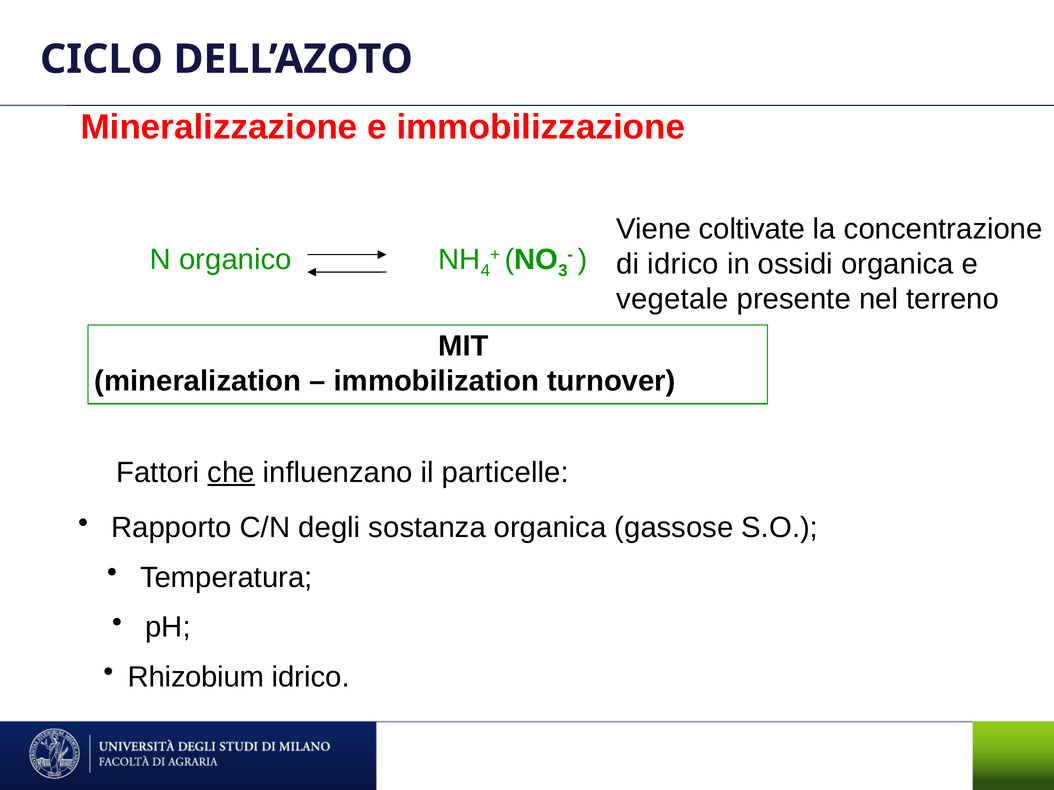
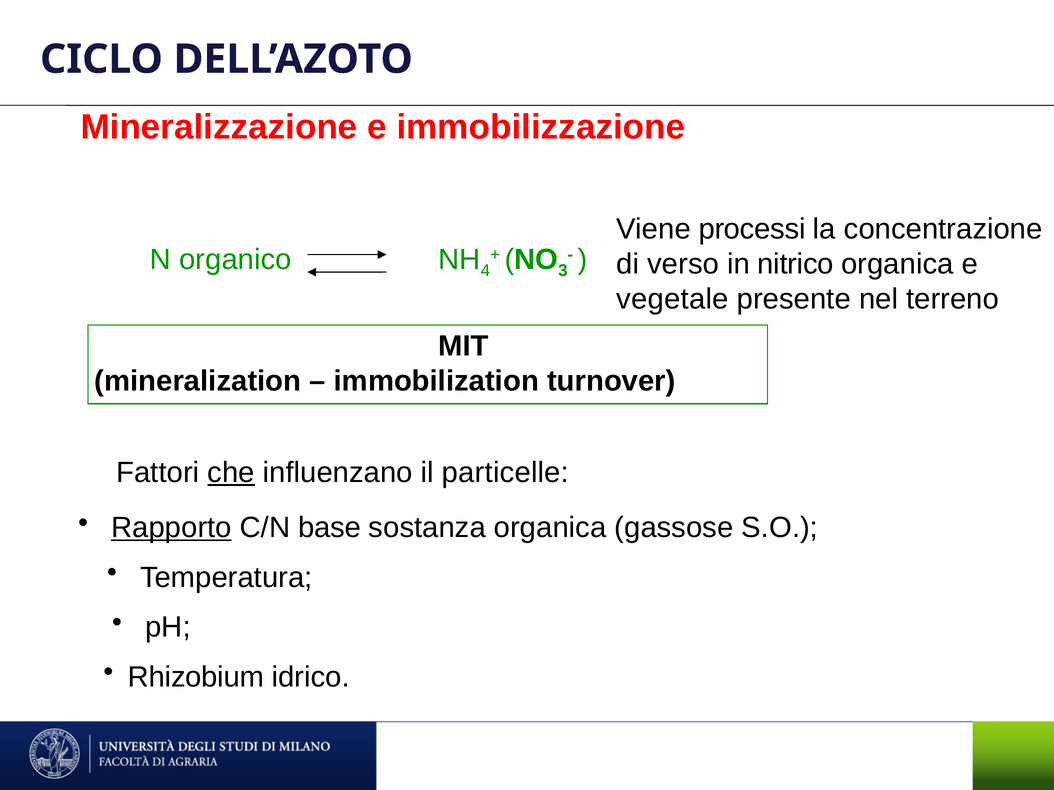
coltivate: coltivate -> processi (752, 229)
di idrico: idrico -> verso (683, 264)
ossidi: ossidi -> nitrico (796, 264)
Rapporto underline: none -> present (171, 528)
degli: degli -> base (330, 528)
